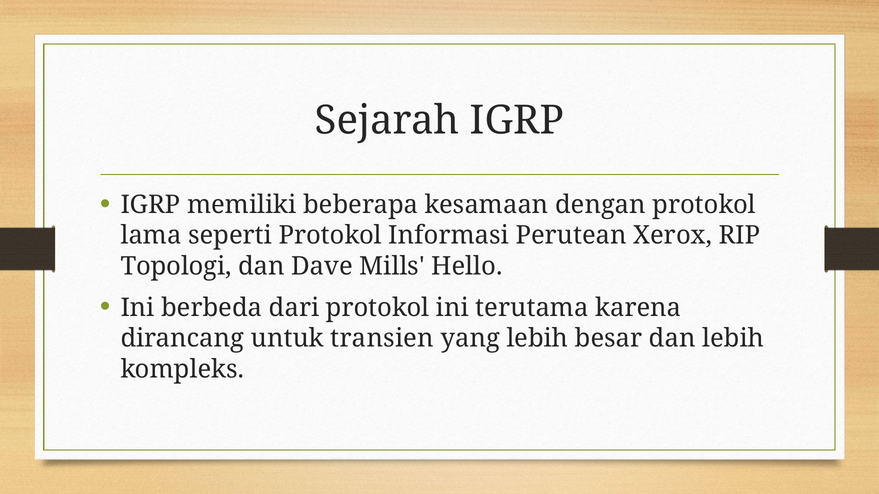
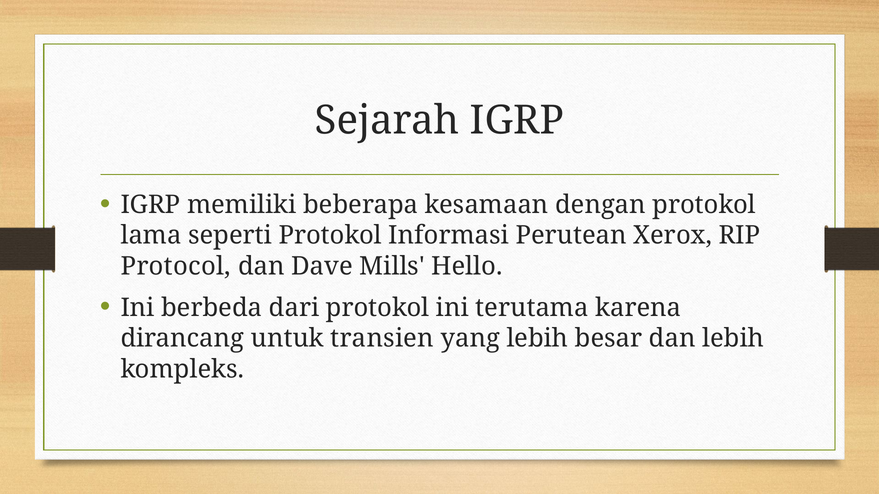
Topologi: Topologi -> Protocol (176, 266)
